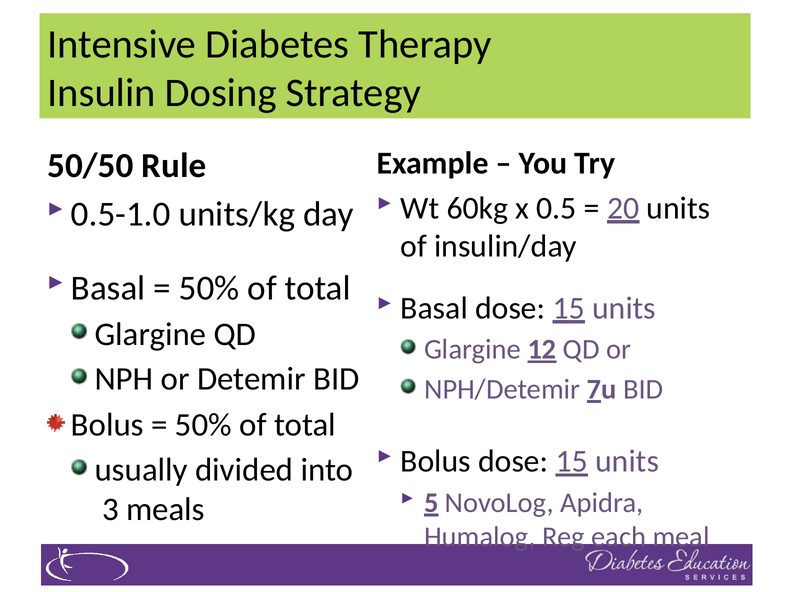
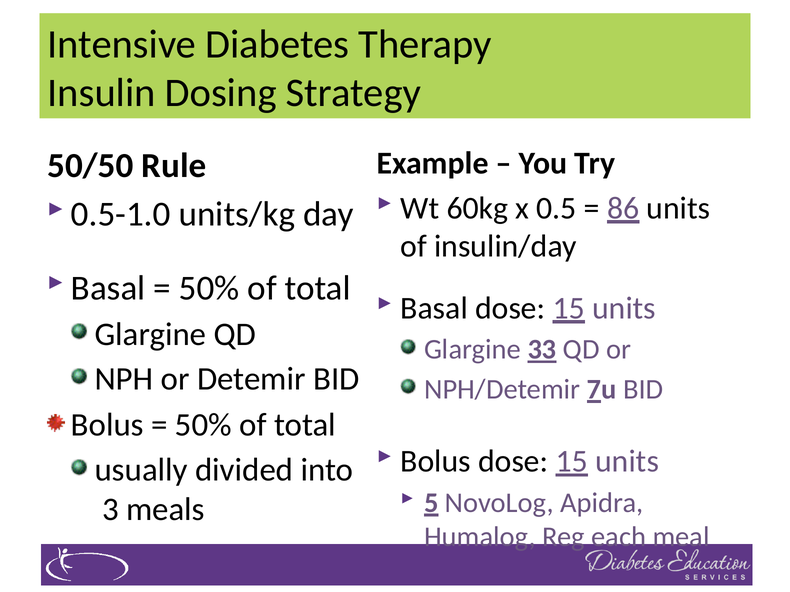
20: 20 -> 86 (623, 208)
12: 12 -> 33 (542, 350)
